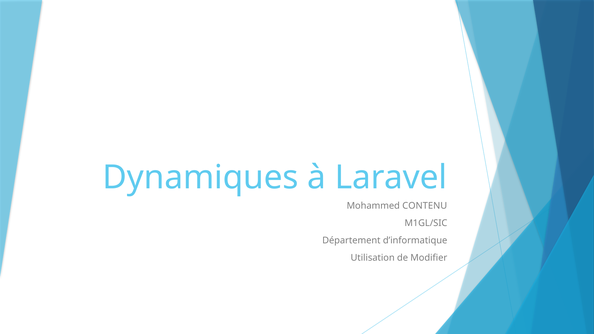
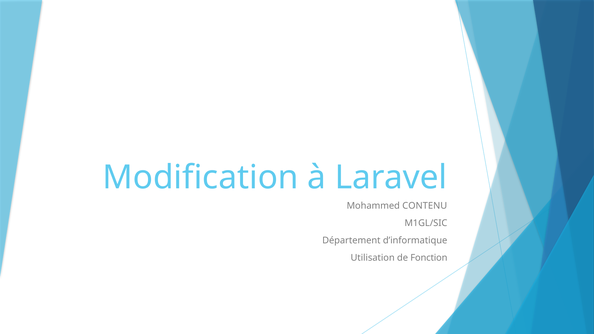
Dynamiques: Dynamiques -> Modification (201, 177)
Modifier: Modifier -> Fonction (429, 258)
